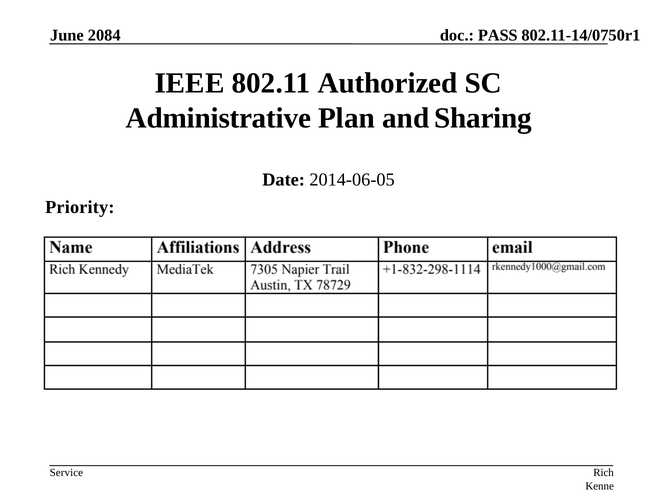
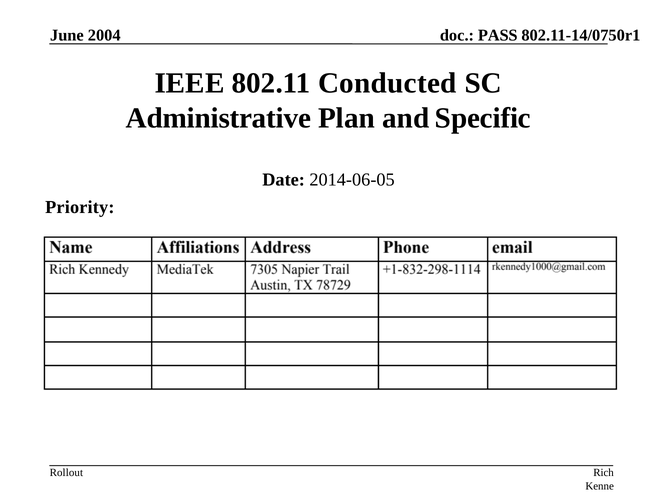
2084: 2084 -> 2004 (104, 35)
Authorized: Authorized -> Conducted (387, 83)
Sharing: Sharing -> Specific (483, 118)
Service: Service -> Rollout (66, 473)
